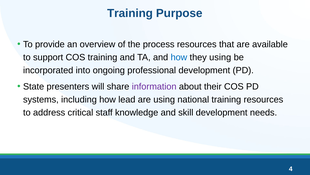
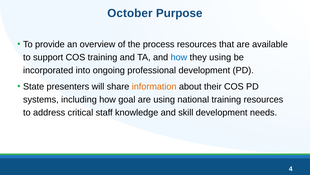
Training: Training -> October (130, 13)
information colour: purple -> orange (154, 86)
lead: lead -> goal (127, 99)
